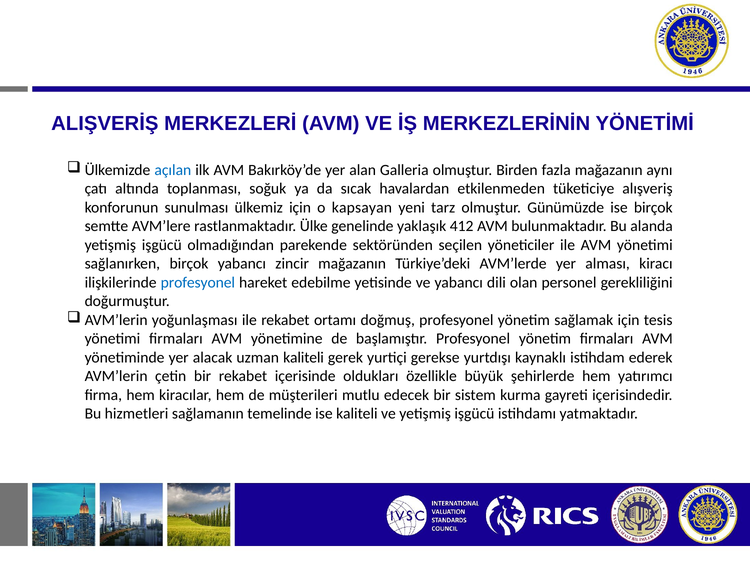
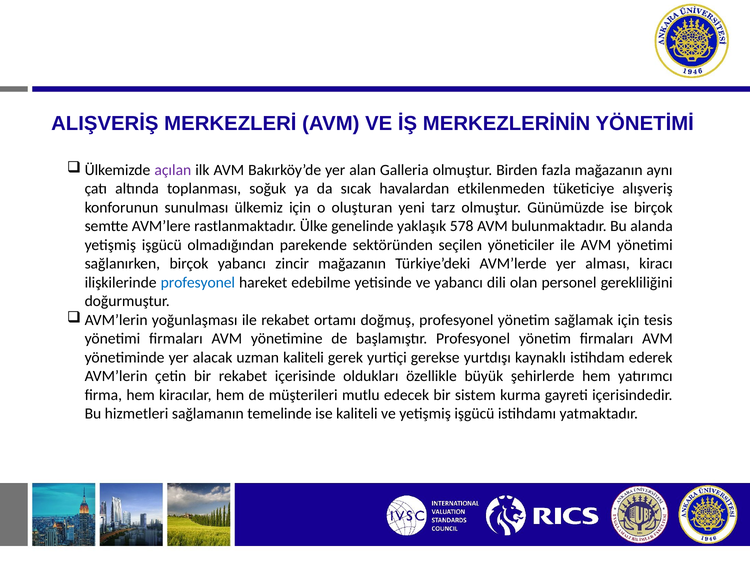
açılan colour: blue -> purple (173, 170)
kapsayan: kapsayan -> oluşturan (362, 208)
412: 412 -> 578 (462, 226)
